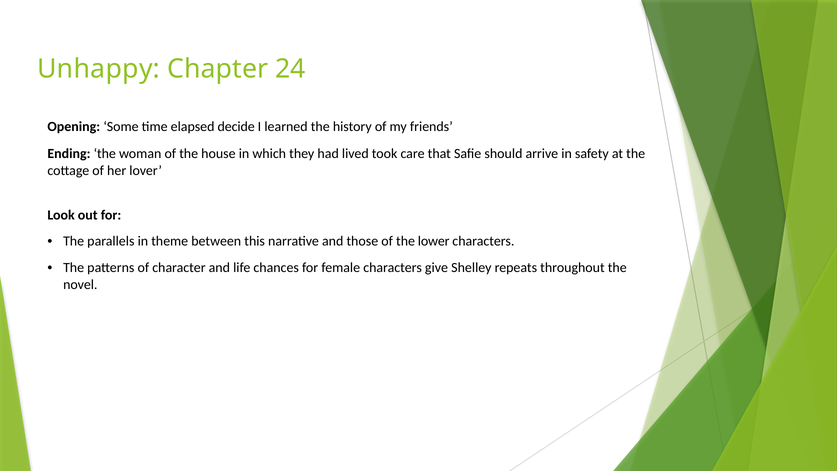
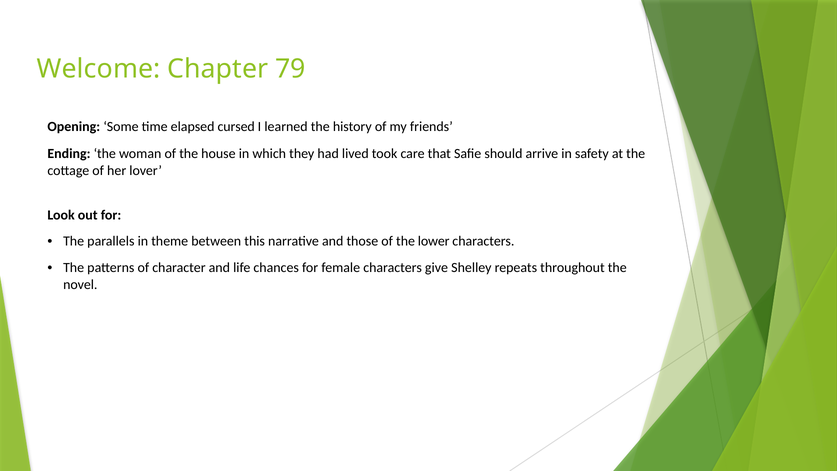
Unhappy: Unhappy -> Welcome (99, 69)
24: 24 -> 79 (290, 69)
decide: decide -> cursed (236, 126)
